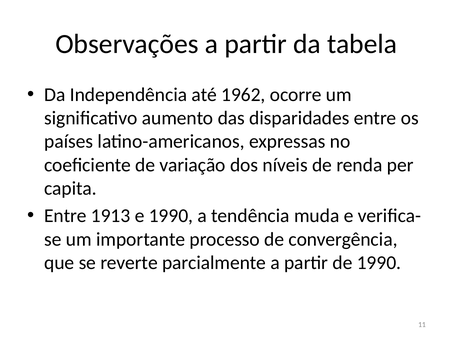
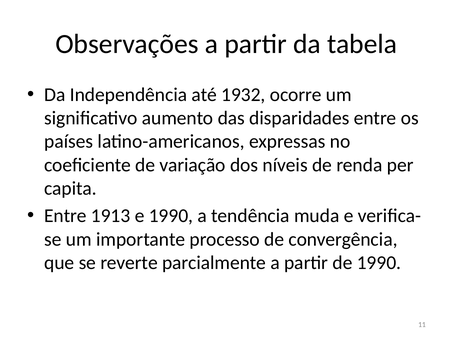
1962: 1962 -> 1932 (243, 95)
